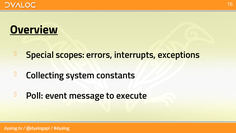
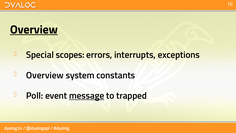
Collecting: Collecting -> Overview (45, 75)
message underline: none -> present (87, 96)
execute: execute -> trapped (132, 96)
